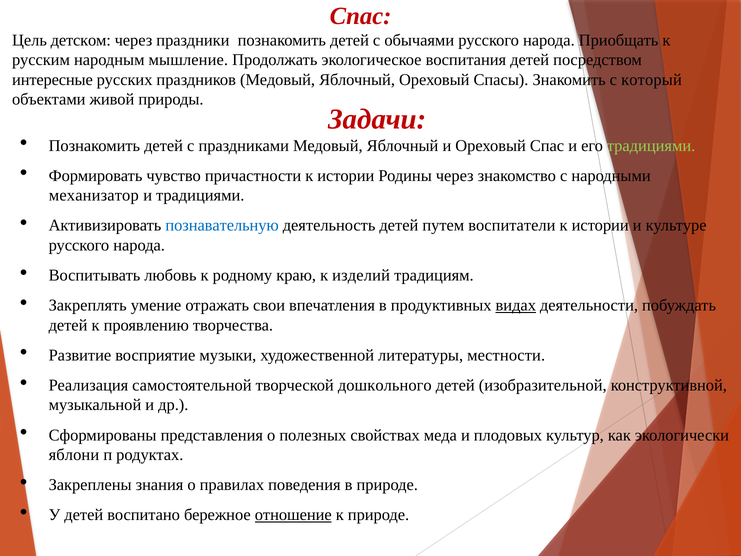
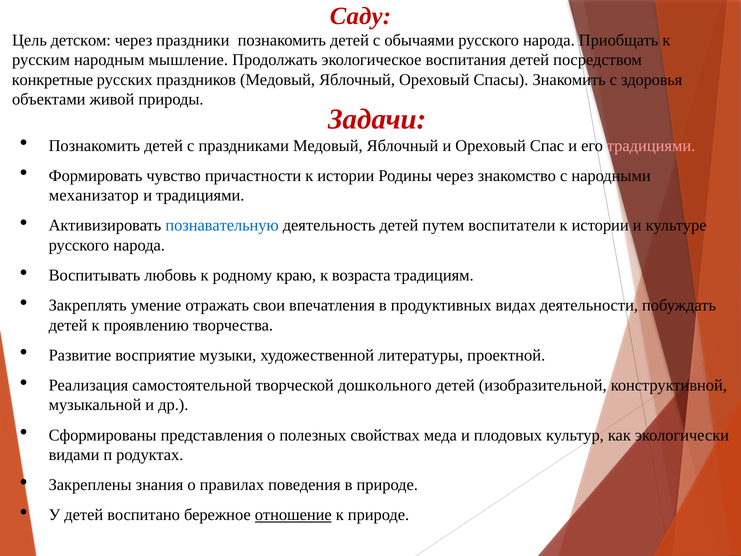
Спас: Спас -> Саду (360, 16)
интересные: интересные -> конкретные (52, 80)
который: который -> здоровья (652, 80)
традициями colour: light green -> pink (651, 146)
изделий: изделий -> возраста (361, 275)
видах underline: present -> none (516, 305)
местности: местности -> проектной (506, 355)
яблони: яблони -> видами (74, 455)
